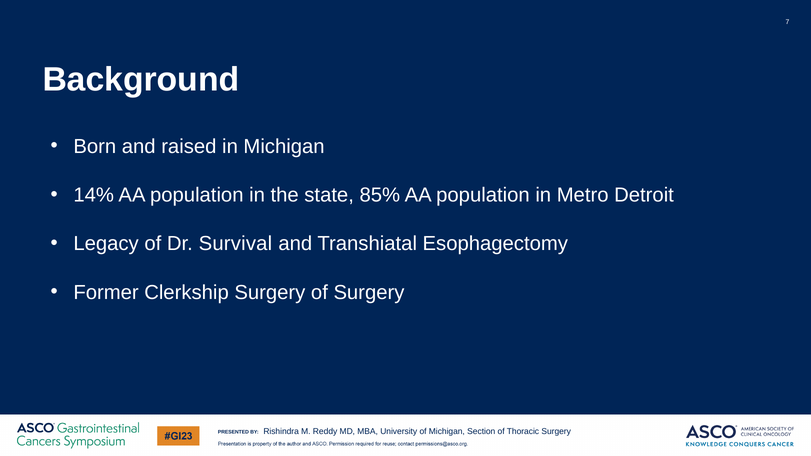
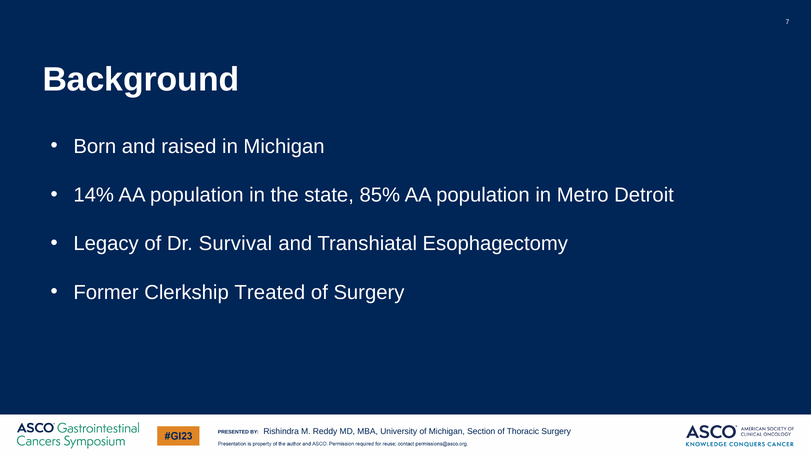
Clerkship Surgery: Surgery -> Treated (270, 292)
